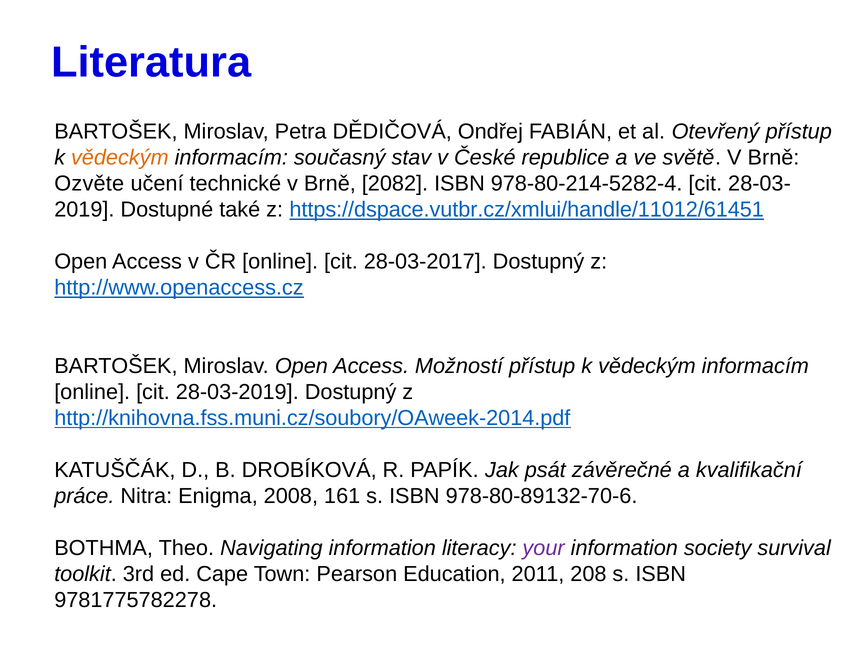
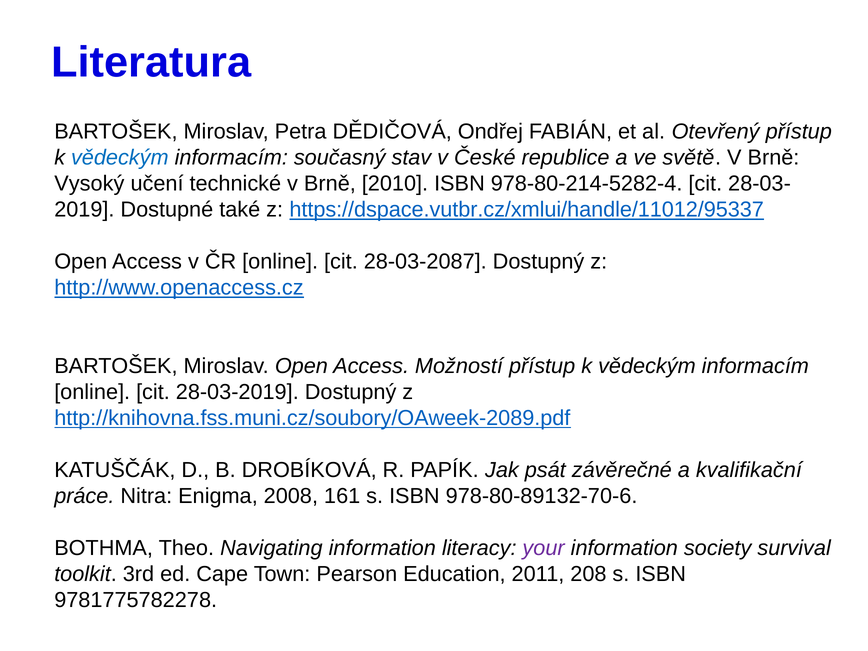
vědeckým colour: orange -> blue (120, 158)
Ozvěte: Ozvěte -> Vysoký (89, 184)
2082: 2082 -> 2010 (395, 184)
https://dspace.vutbr.cz/xmlui/handle/11012/61451: https://dspace.vutbr.cz/xmlui/handle/11012/61451 -> https://dspace.vutbr.cz/xmlui/handle/11012/95337 (527, 210)
28-03-2017: 28-03-2017 -> 28-03-2087 (425, 262)
http://knihovna.fss.muni.cz/soubory/OAweek-2014.pdf: http://knihovna.fss.muni.cz/soubory/OAweek-2014.pdf -> http://knihovna.fss.muni.cz/soubory/OAweek-2089.pdf (312, 418)
